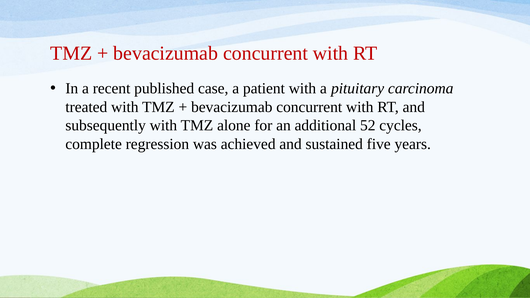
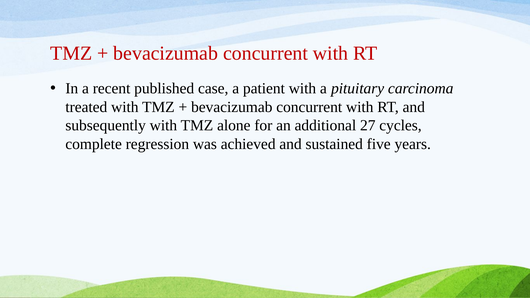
52: 52 -> 27 (368, 126)
